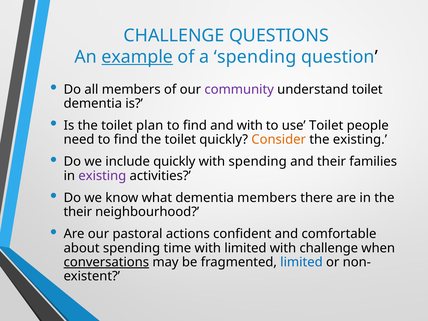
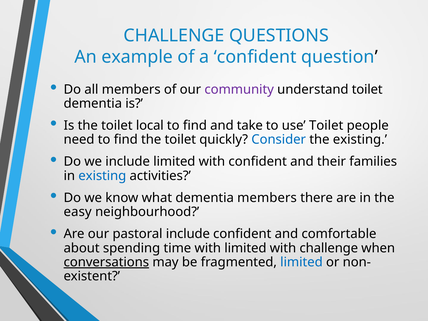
example underline: present -> none (137, 57)
a spending: spending -> confident (255, 57)
plan: plan -> local (150, 126)
and with: with -> take (250, 126)
Consider colour: orange -> blue (279, 140)
include quickly: quickly -> limited (174, 162)
with spending: spending -> confident (258, 162)
existing colour: purple -> blue (102, 176)
their: their -> easy (78, 212)
pastoral actions: actions -> include (188, 234)
